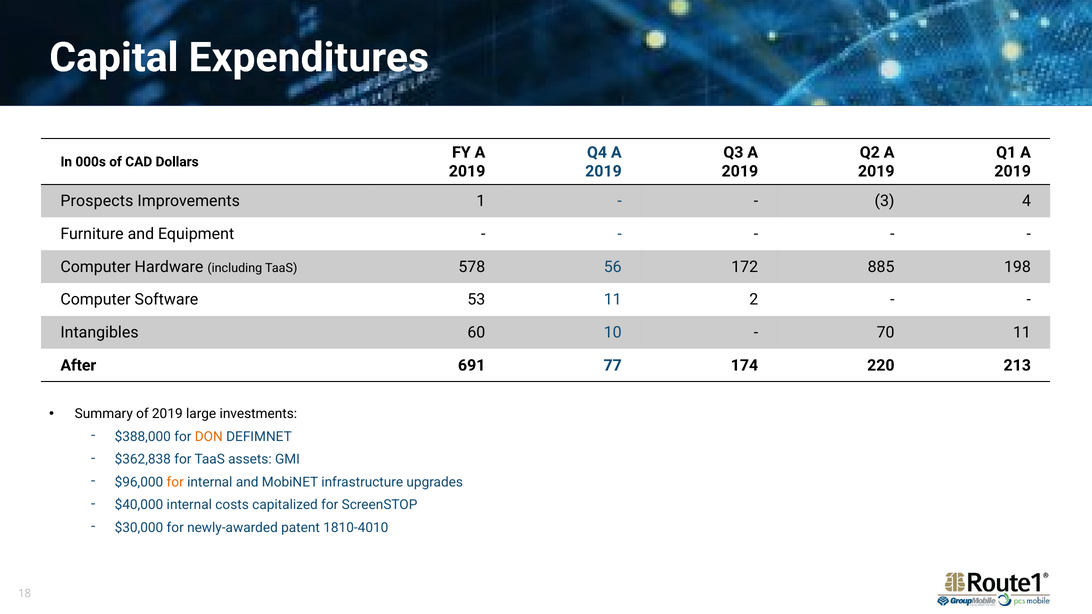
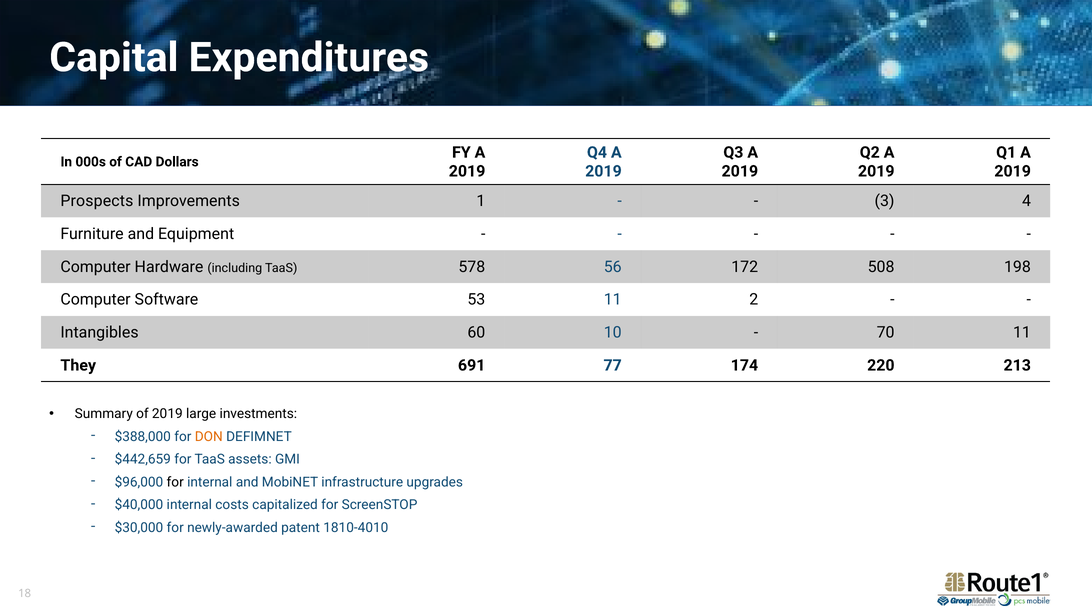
885: 885 -> 508 (881, 267)
After: After -> They (78, 365)
$362,838: $362,838 -> $442,659 (143, 460)
for colour: orange -> black (175, 482)
